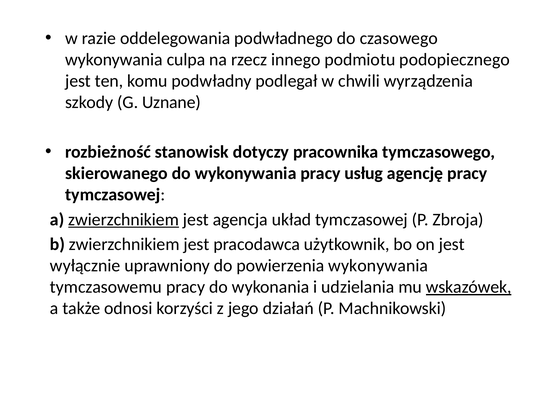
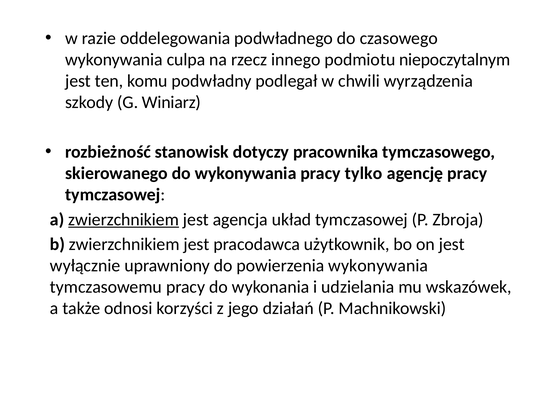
podopiecznego: podopiecznego -> niepoczytalnym (455, 59)
Uznane: Uznane -> Winiarz (171, 102)
usług: usług -> tylko (364, 173)
wskazówek underline: present -> none (469, 287)
